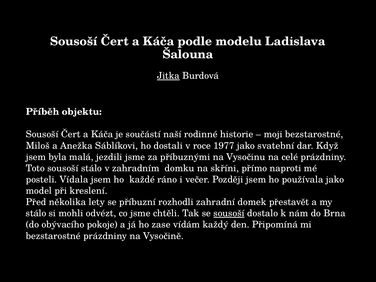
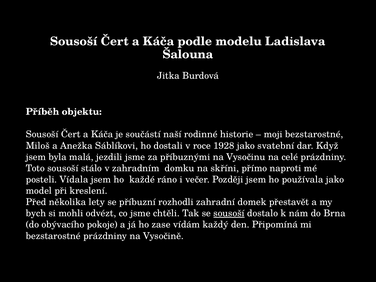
Jitka underline: present -> none (168, 76)
1977: 1977 -> 1928 (224, 146)
stálo: stálo -> bych (36, 213)
